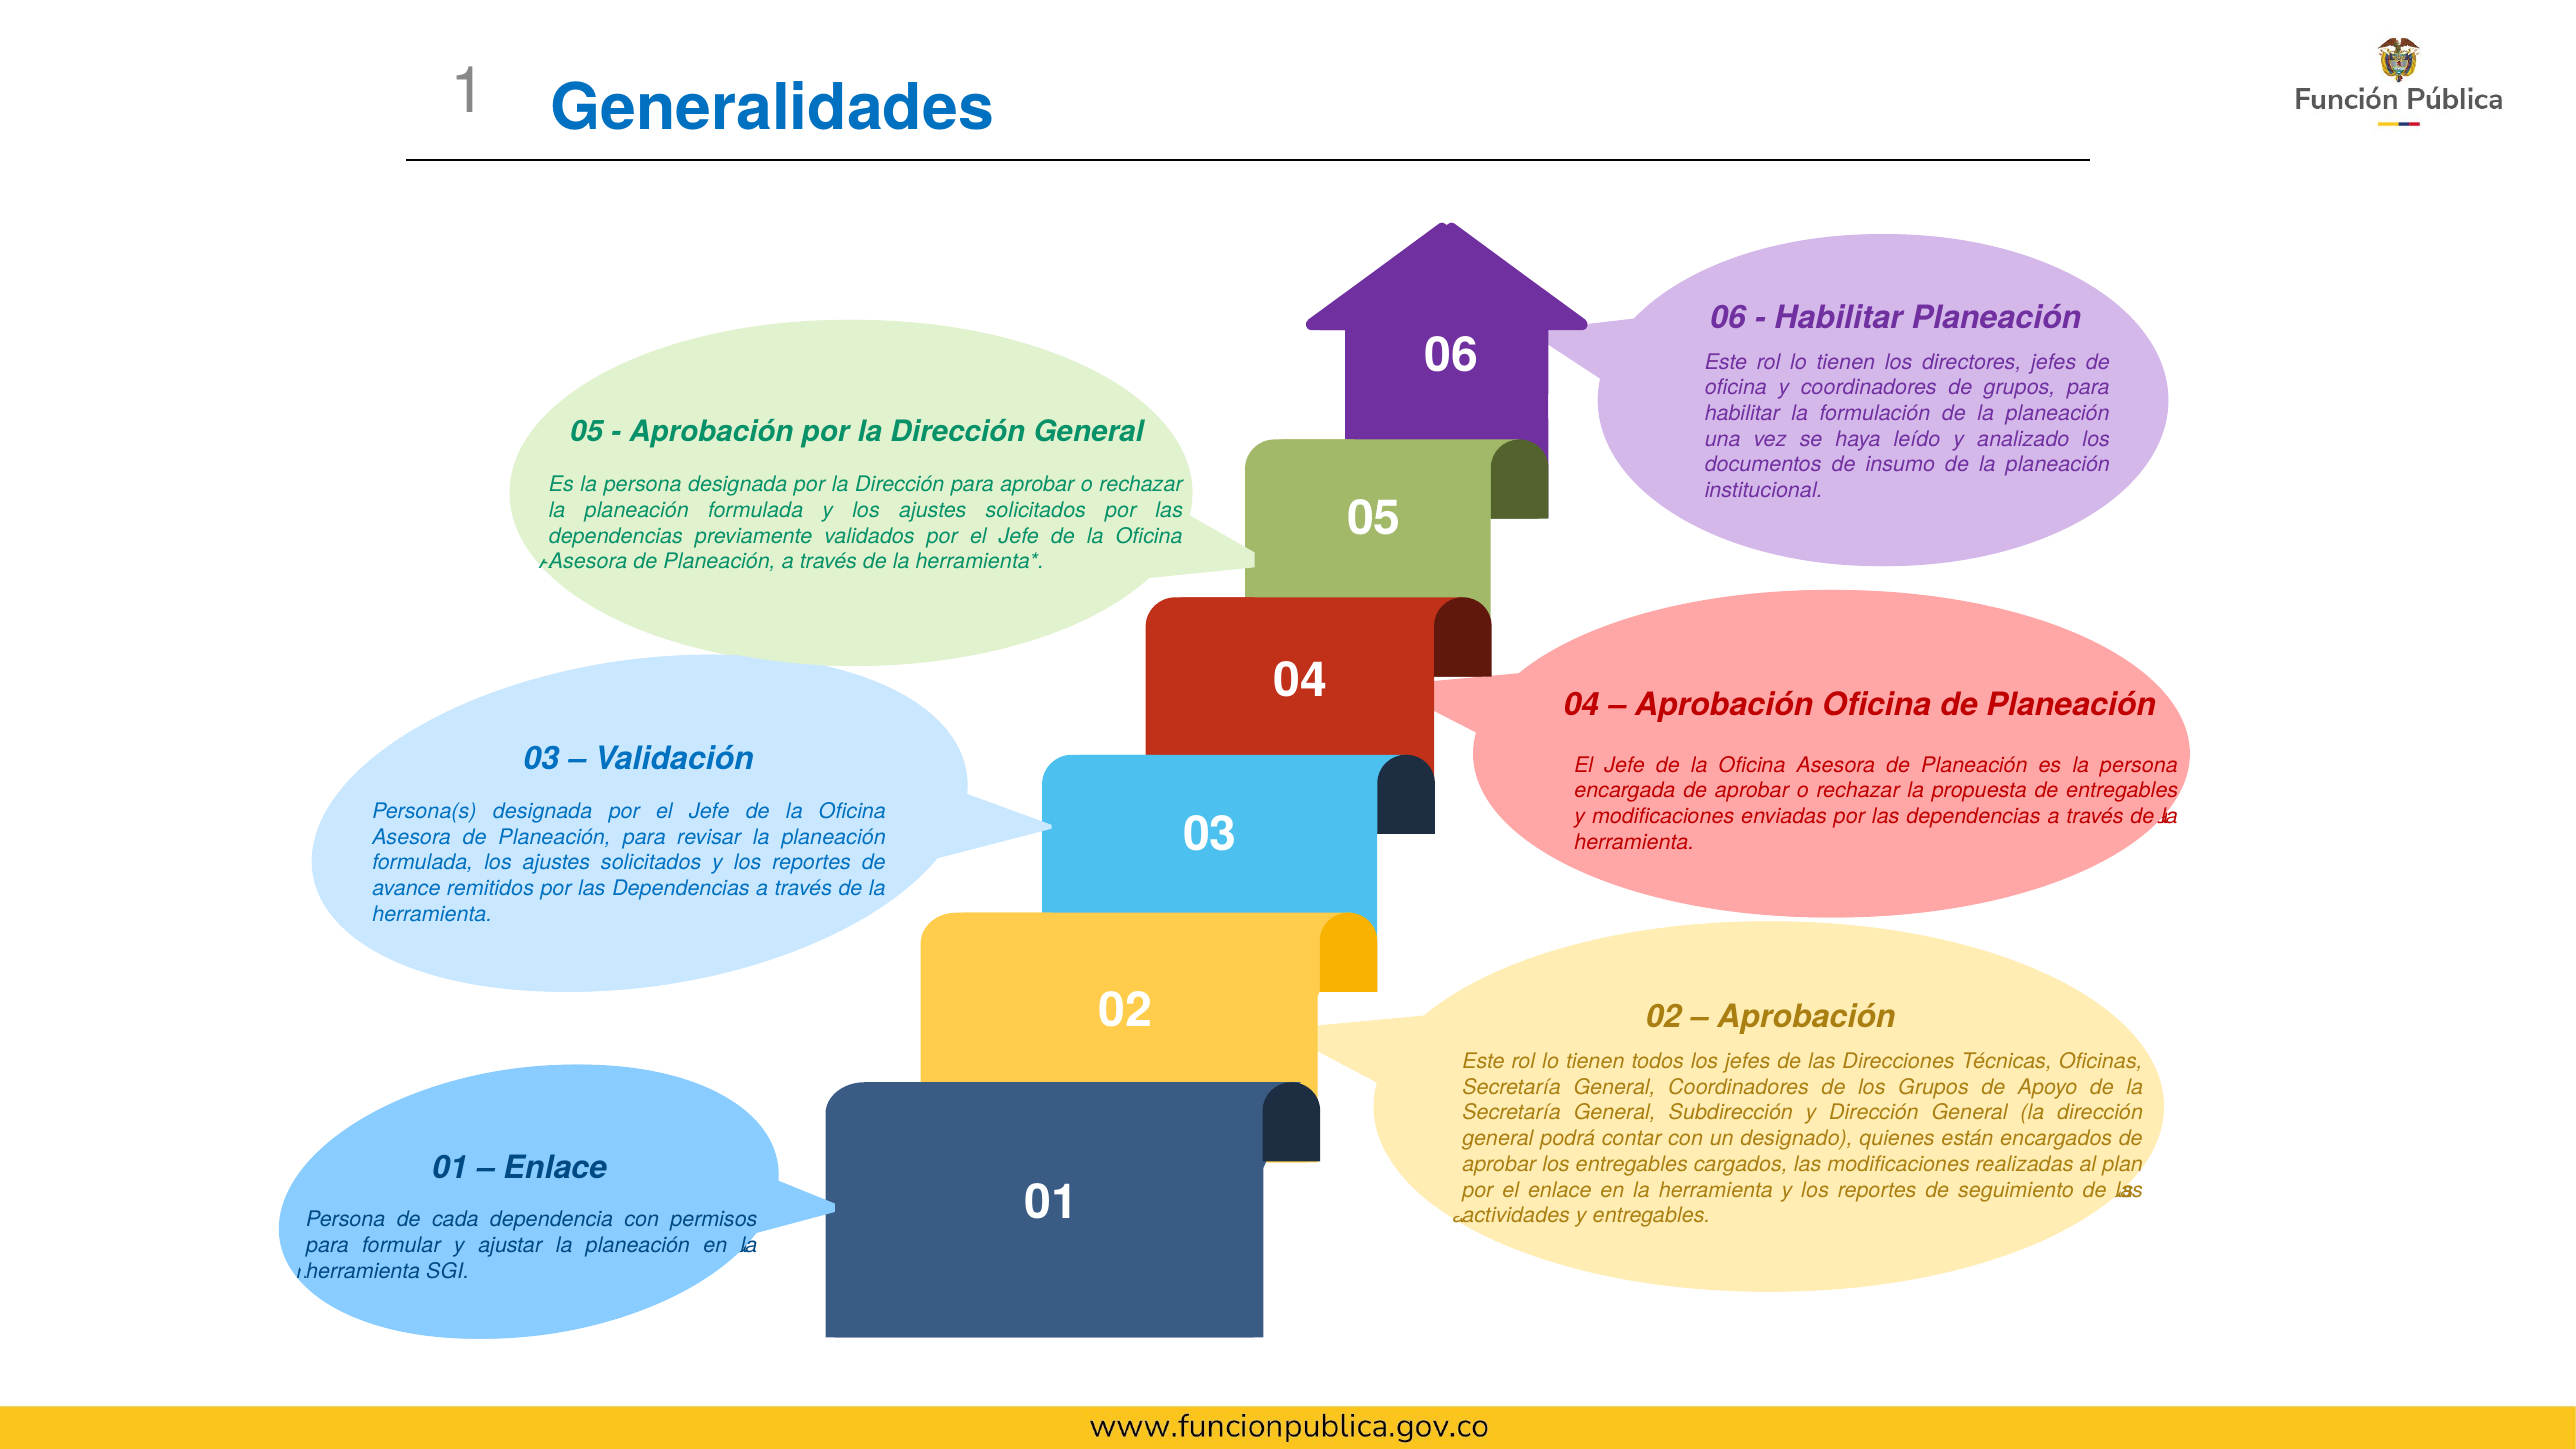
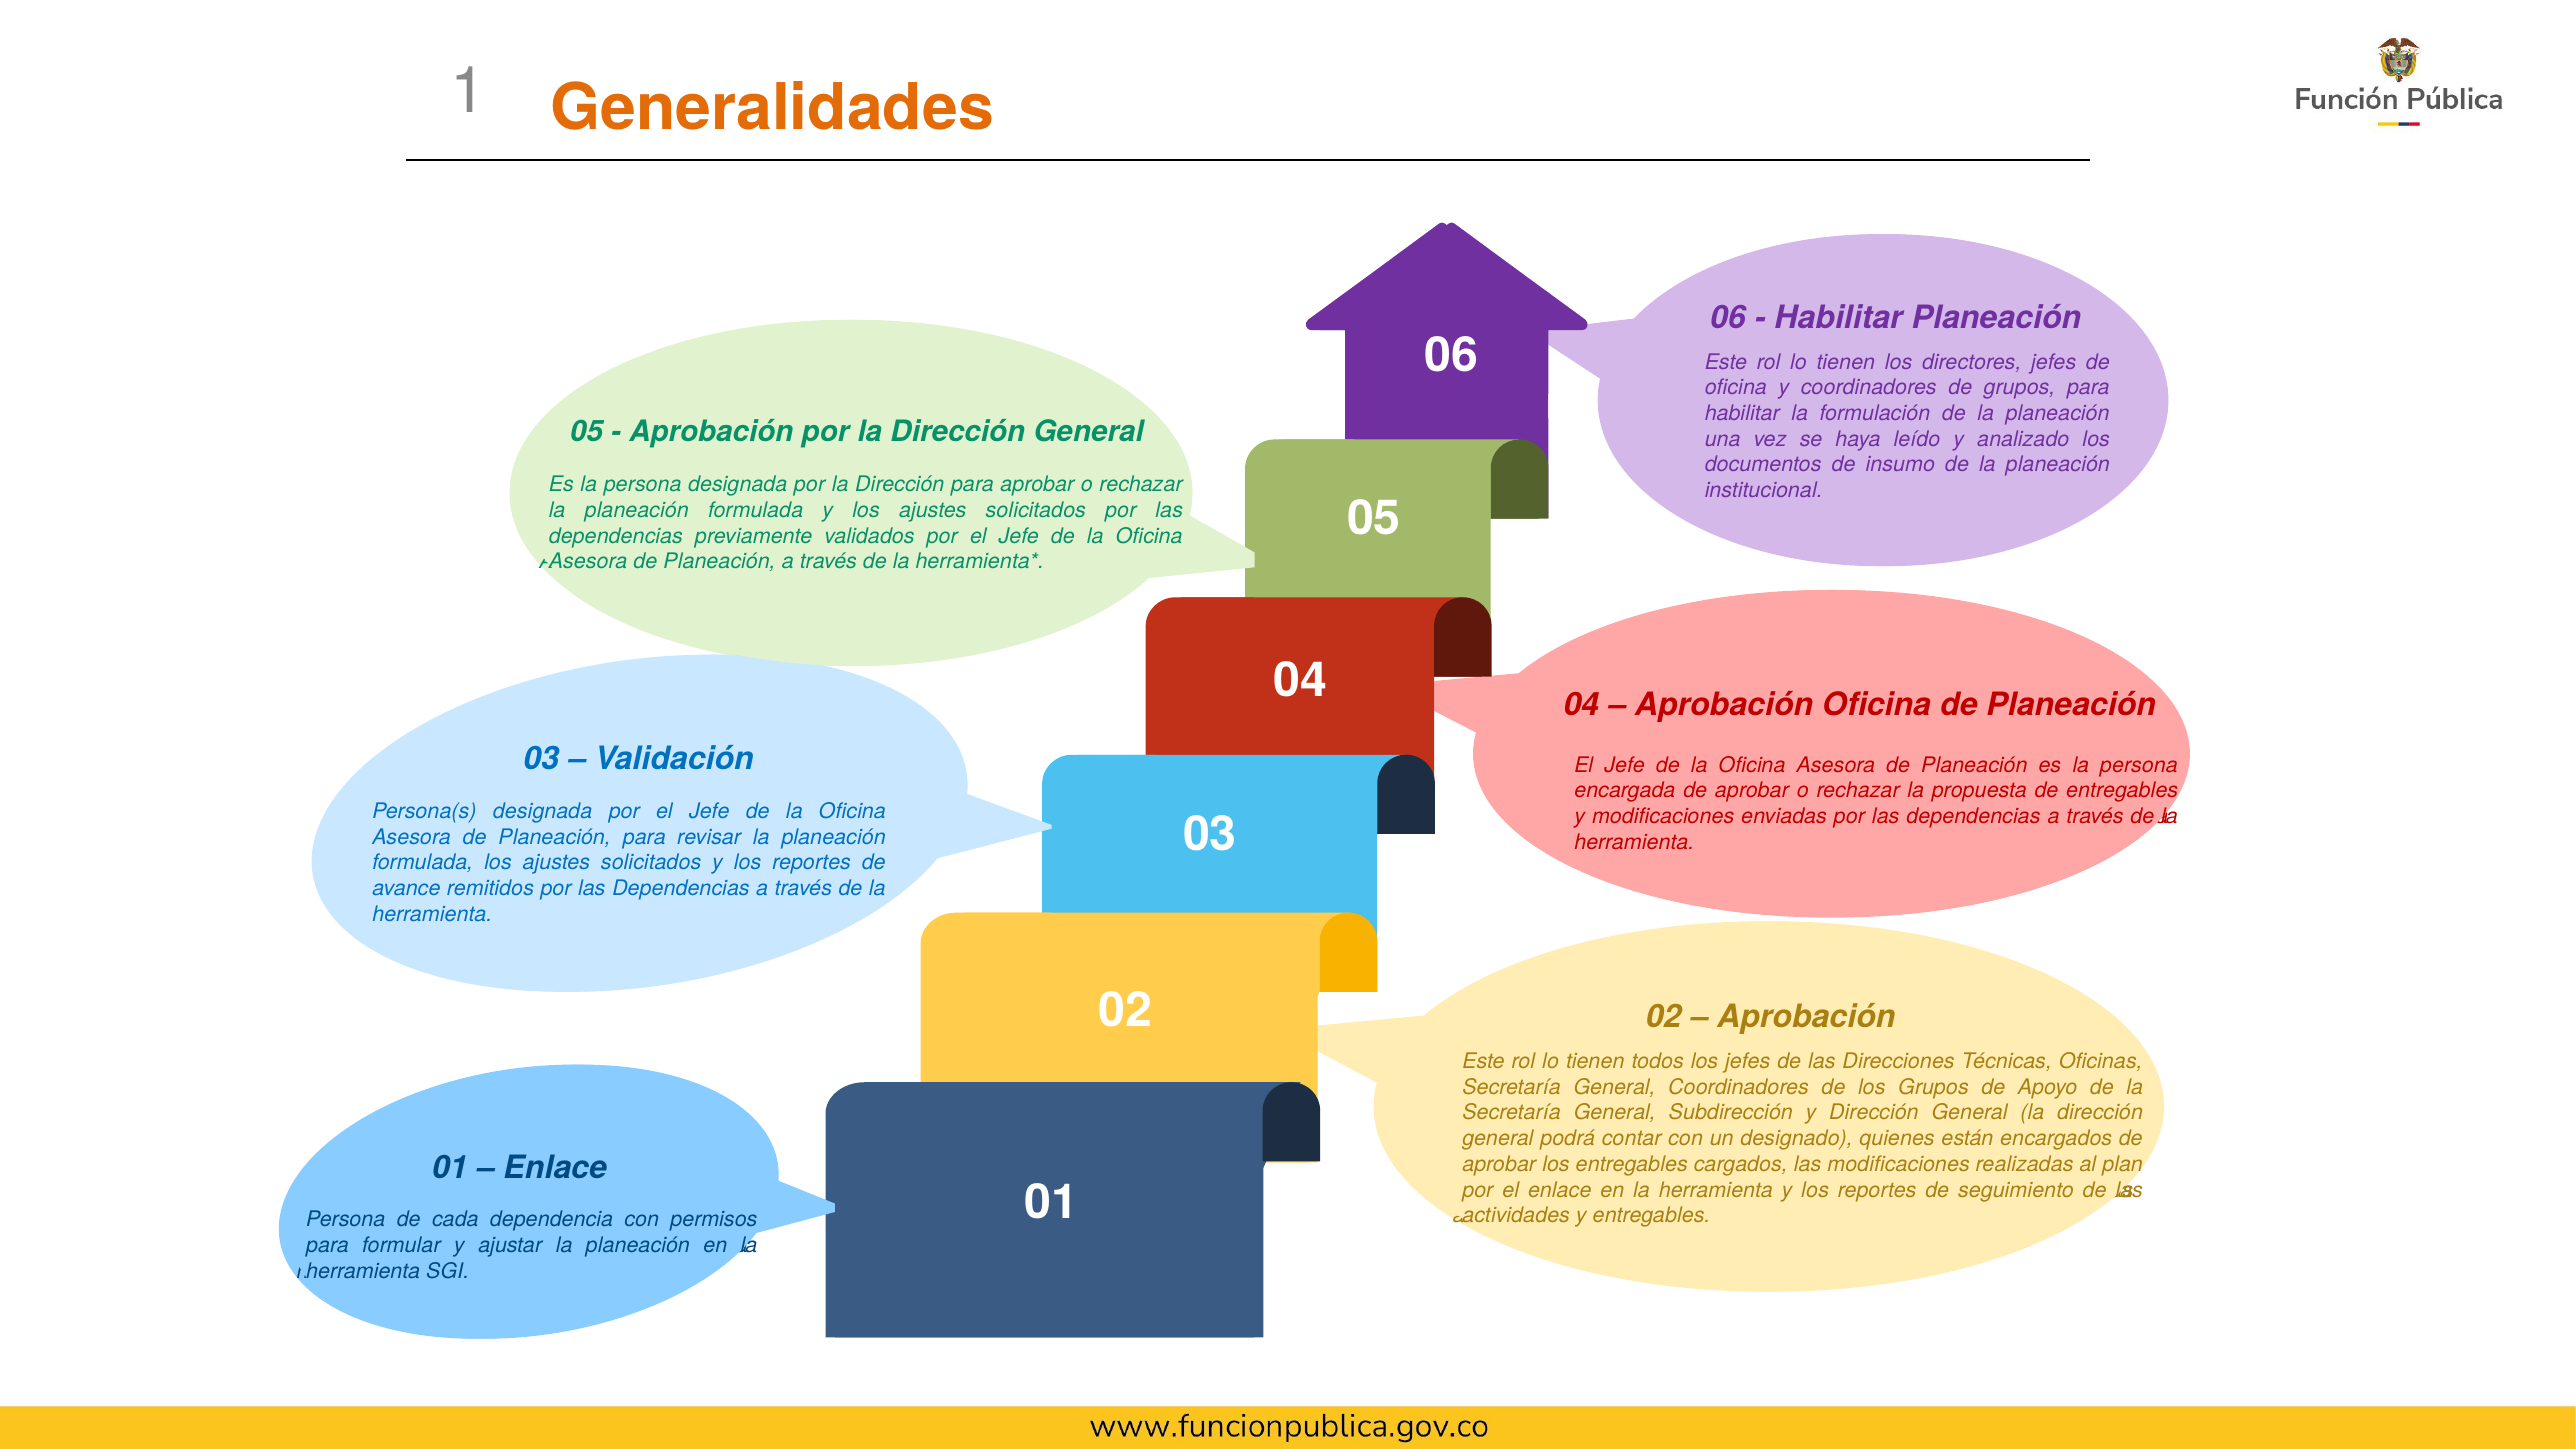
Generalidades colour: blue -> orange (772, 108)
